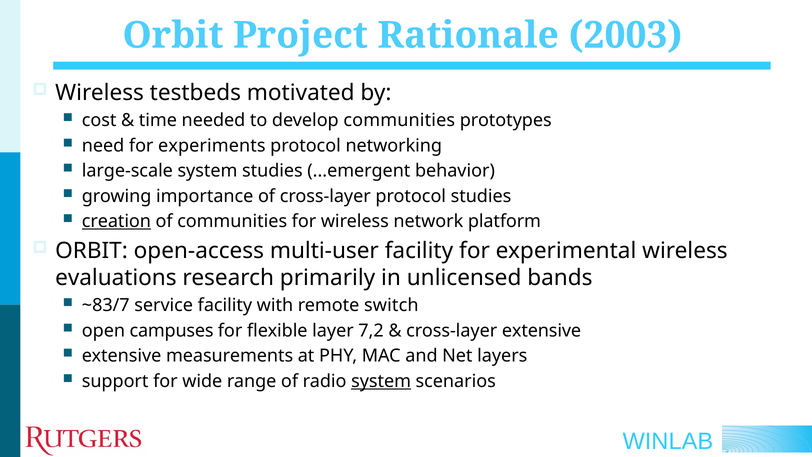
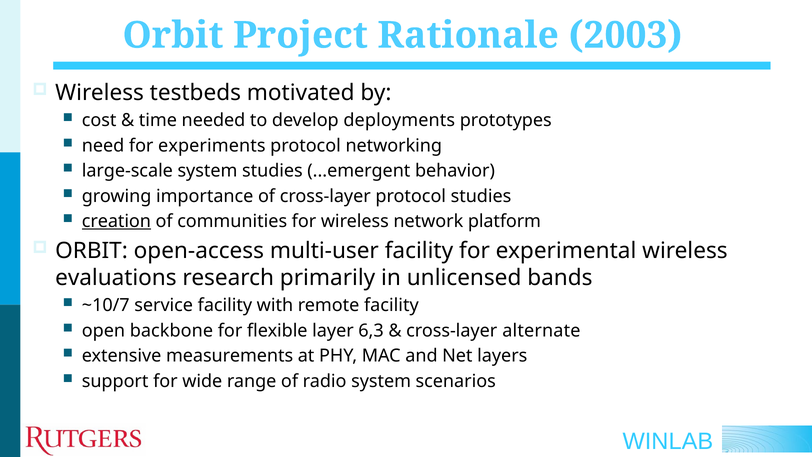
develop communities: communities -> deployments (399, 120)
~83/7: ~83/7 -> ~10/7 (106, 305)
remote switch: switch -> facility (391, 305)
campuses: campuses -> backbone (171, 330)
7,2: 7,2 -> 6,3 (371, 330)
cross-layer extensive: extensive -> alternate (541, 330)
system underline: present -> none (381, 381)
